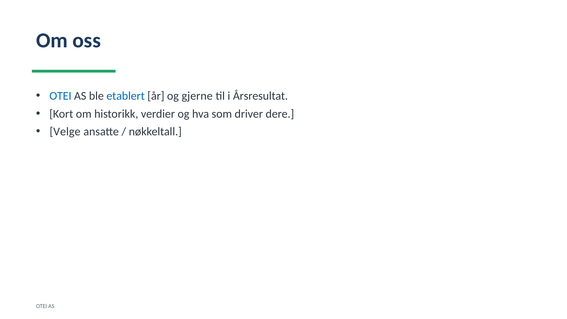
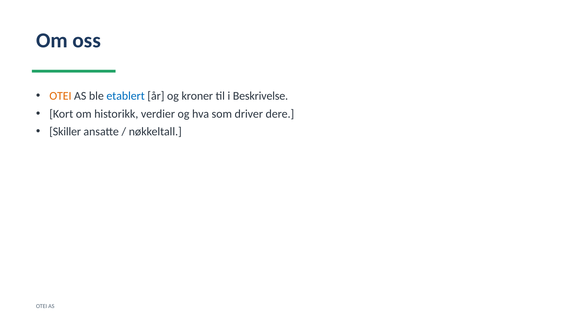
OTEI colour: blue -> orange (60, 96)
gjerne: gjerne -> kroner (197, 96)
Årsresultat: Årsresultat -> Beskrivelse (260, 96)
Velge: Velge -> Skiller (65, 131)
